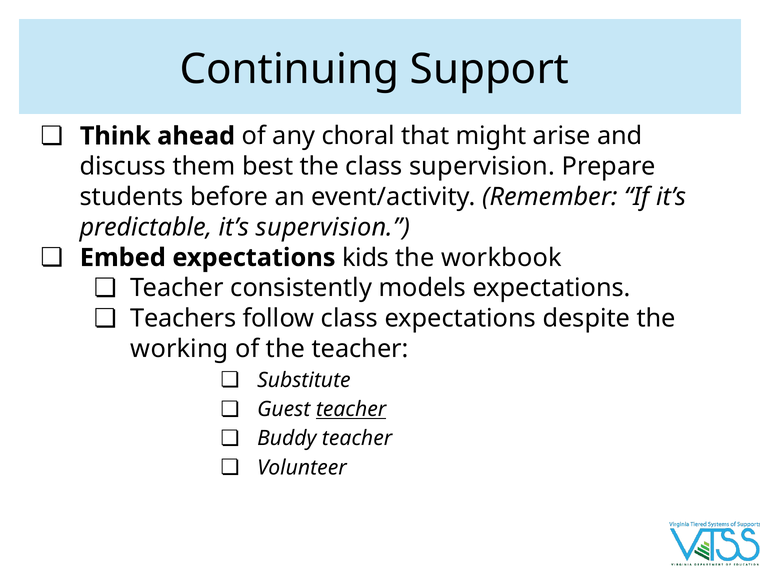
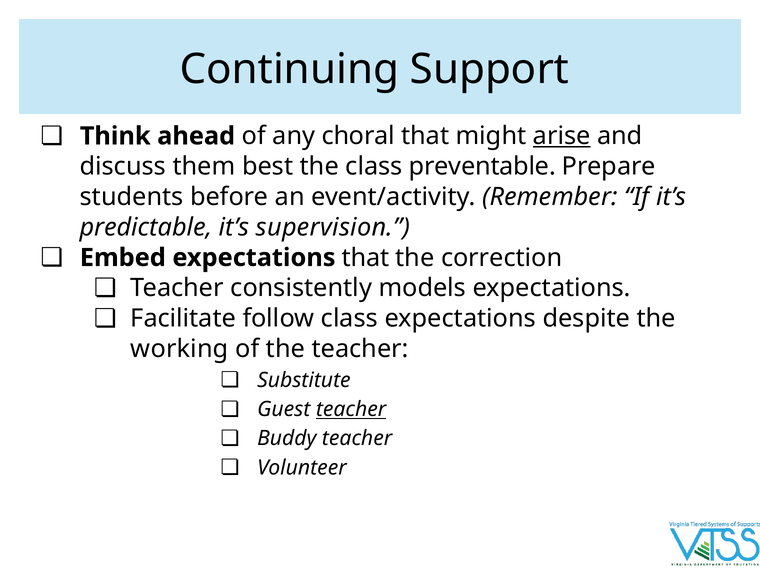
arise underline: none -> present (562, 136)
class supervision: supervision -> preventable (482, 166)
expectations kids: kids -> that (366, 258)
workbook: workbook -> correction (502, 258)
Teachers: Teachers -> Facilitate (183, 318)
